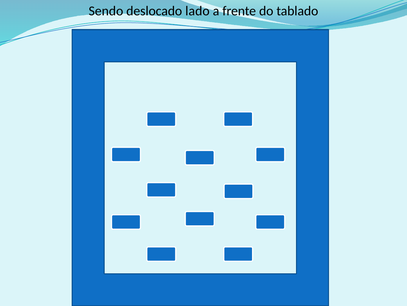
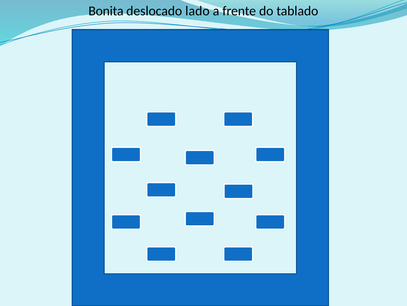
Sendo: Sendo -> Bonita (106, 11)
